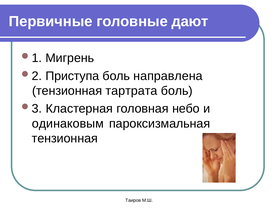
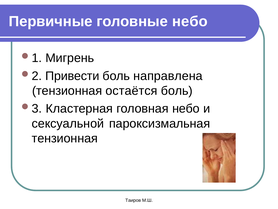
головные дают: дают -> небо (190, 21)
Приступа: Приступа -> Привести (72, 76)
тартрата: тартрата -> остаётся (131, 91)
одинаковым: одинаковым -> сексуальной (68, 123)
